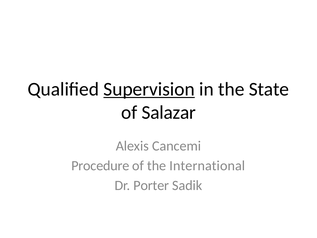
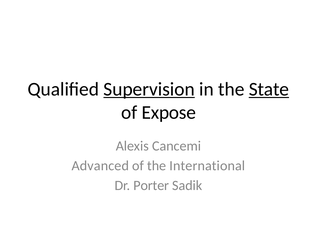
State underline: none -> present (269, 89)
Salazar: Salazar -> Expose (169, 112)
Procedure: Procedure -> Advanced (100, 165)
